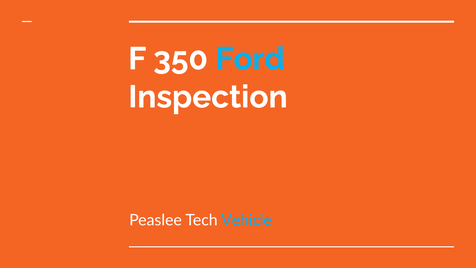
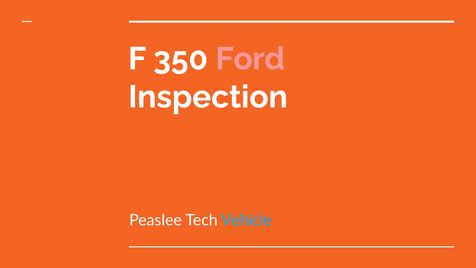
Ford colour: light blue -> pink (250, 59)
